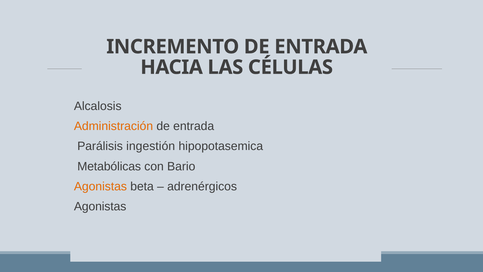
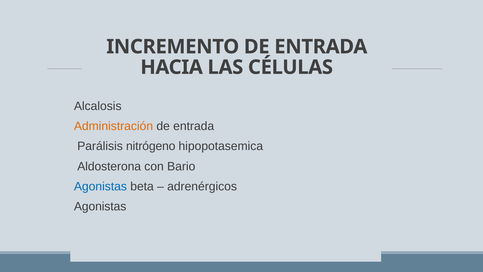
ingestión: ingestión -> nitrógeno (151, 146)
Metabólicas: Metabólicas -> Aldosterona (109, 166)
Agonistas colour: orange -> blue (100, 186)
